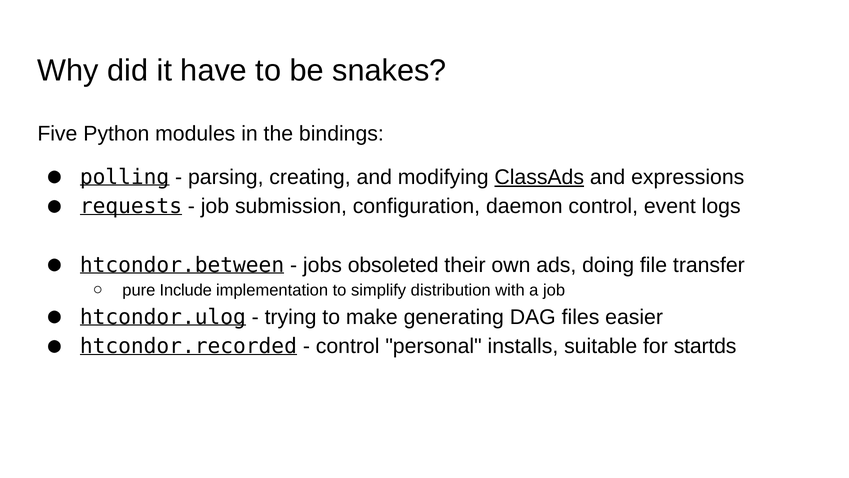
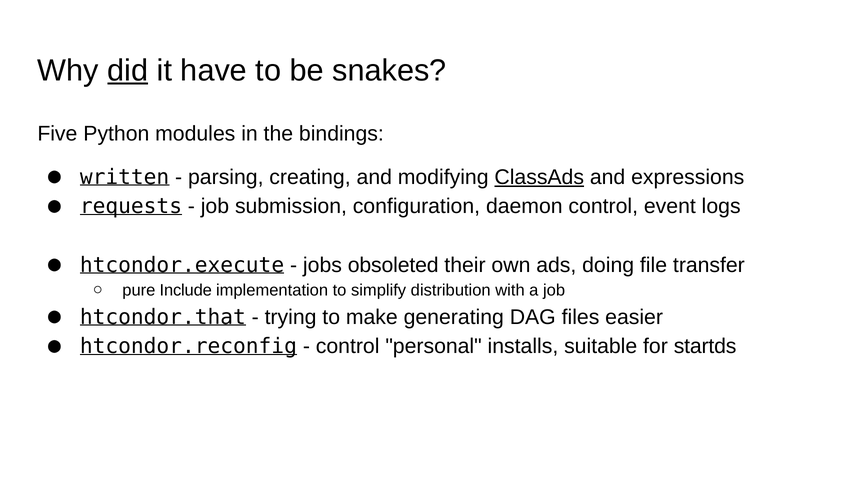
did underline: none -> present (128, 70)
polling: polling -> written (125, 177)
htcondor.between: htcondor.between -> htcondor.execute (182, 265)
htcondor.ulog: htcondor.ulog -> htcondor.that (163, 317)
htcondor.recorded: htcondor.recorded -> htcondor.reconfig (188, 346)
